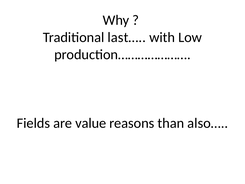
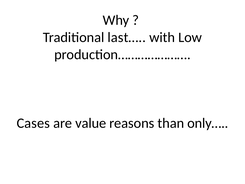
Fields: Fields -> Cases (33, 123)
also…: also… -> only… (208, 123)
